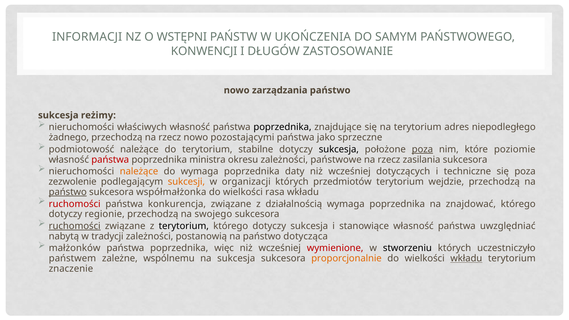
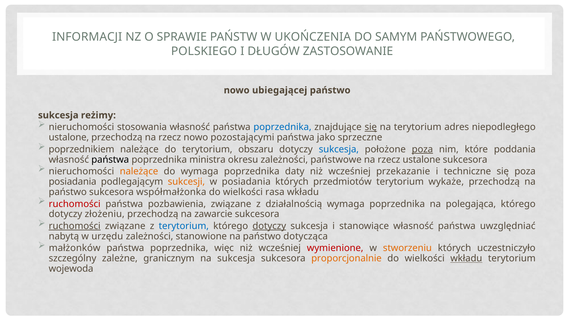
WSTĘPNI: WSTĘPNI -> SPRAWIE (182, 37)
KONWENCJI: KONWENCJI -> POLSKIEGO (204, 51)
zarządzania: zarządzania -> ubiegającej (280, 90)
właściwych: właściwych -> stosowania (142, 127)
poprzednika colour: black -> blue (282, 127)
się underline: none -> present (371, 127)
żadnego: żadnego -> ustalone (69, 137)
podmiotowość: podmiotowość -> poprzednikiem (82, 149)
stabilne: stabilne -> obszaru (256, 149)
sukcesja colour: black -> blue (339, 149)
poziomie: poziomie -> poddania (515, 149)
państwa colour: red -> black (110, 160)
rzecz zasilania: zasilania -> ustalone (422, 160)
dotyczących: dotyczących -> przekazanie (403, 172)
zezwolenie: zezwolenie -> posiadania (73, 182)
w organizacji: organizacji -> posiadania (246, 182)
wejdzie: wejdzie -> wykaże (446, 182)
państwo underline: present -> none (68, 192)
konkurencja: konkurencja -> pozbawienia (177, 204)
znajdować: znajdować -> polegająca (471, 204)
regionie: regionie -> złożeniu (105, 214)
swojego: swojego -> zawarcie (213, 214)
terytorium colour: black -> blue (184, 226)
dotyczy underline: none -> present (269, 226)
tradycji: tradycji -> urzędu (107, 236)
postanowią: postanowią -> stanowione (201, 236)
stworzeniu colour: black -> orange (407, 248)
państwem: państwem -> szczególny (73, 258)
wspólnemu: wspólnemu -> granicznym (169, 258)
znaczenie: znaczenie -> wojewoda (71, 269)
